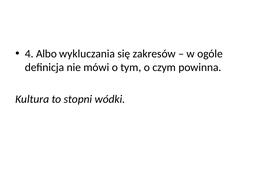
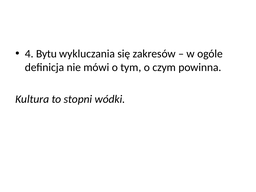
Albo: Albo -> Bytu (46, 54)
